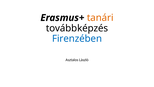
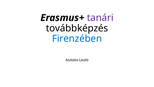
tanári colour: orange -> purple (100, 18)
